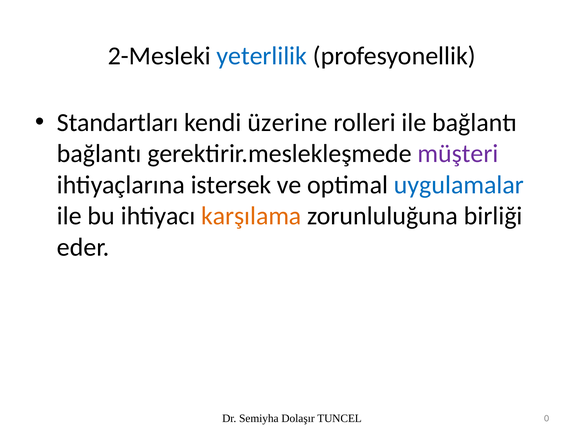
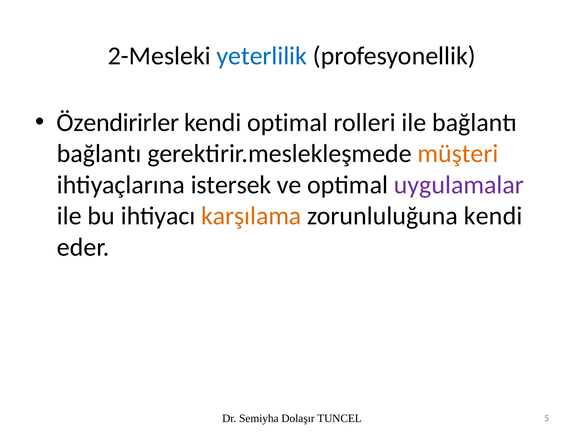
Standartları: Standartları -> Özendirirler (118, 123)
kendi üzerine: üzerine -> optimal (288, 123)
müşteri colour: purple -> orange (458, 154)
uygulamalar colour: blue -> purple (459, 185)
zorunluluğuna birliği: birliği -> kendi (493, 216)
0: 0 -> 5 (547, 418)
